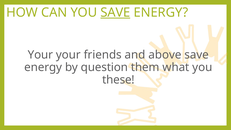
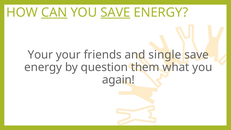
CAN underline: none -> present (54, 13)
above: above -> single (165, 55)
these: these -> again (118, 80)
